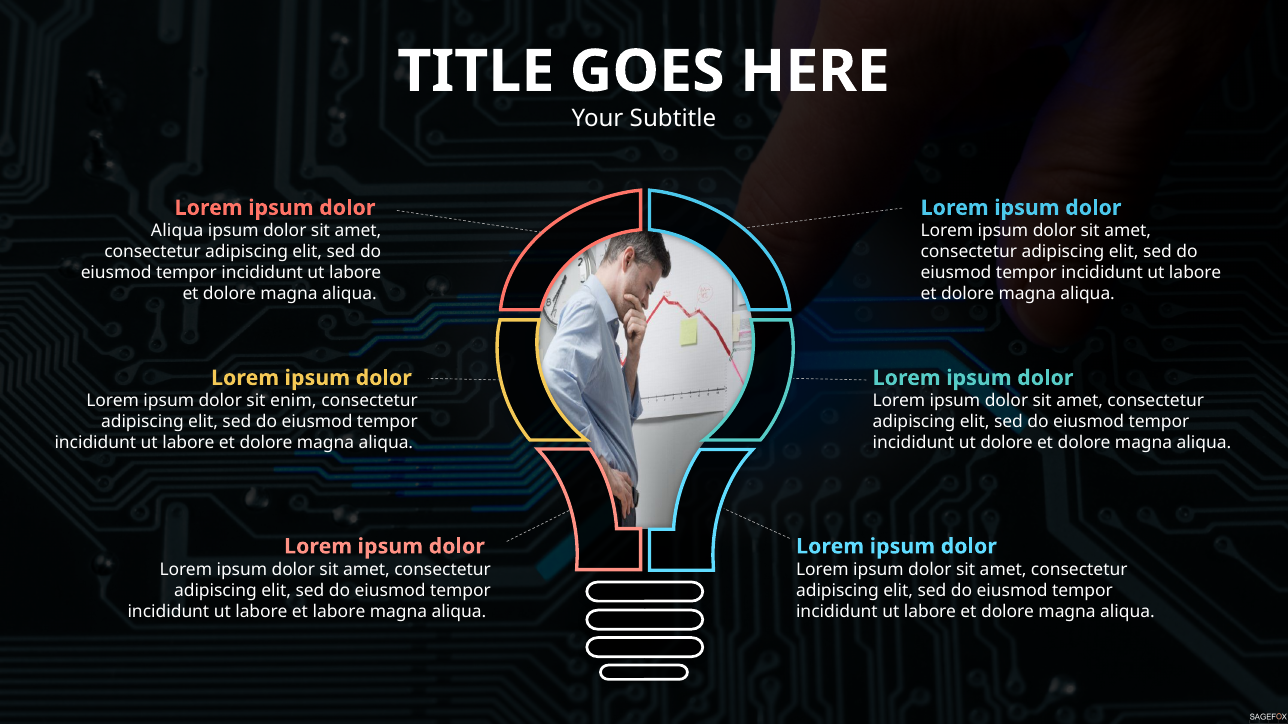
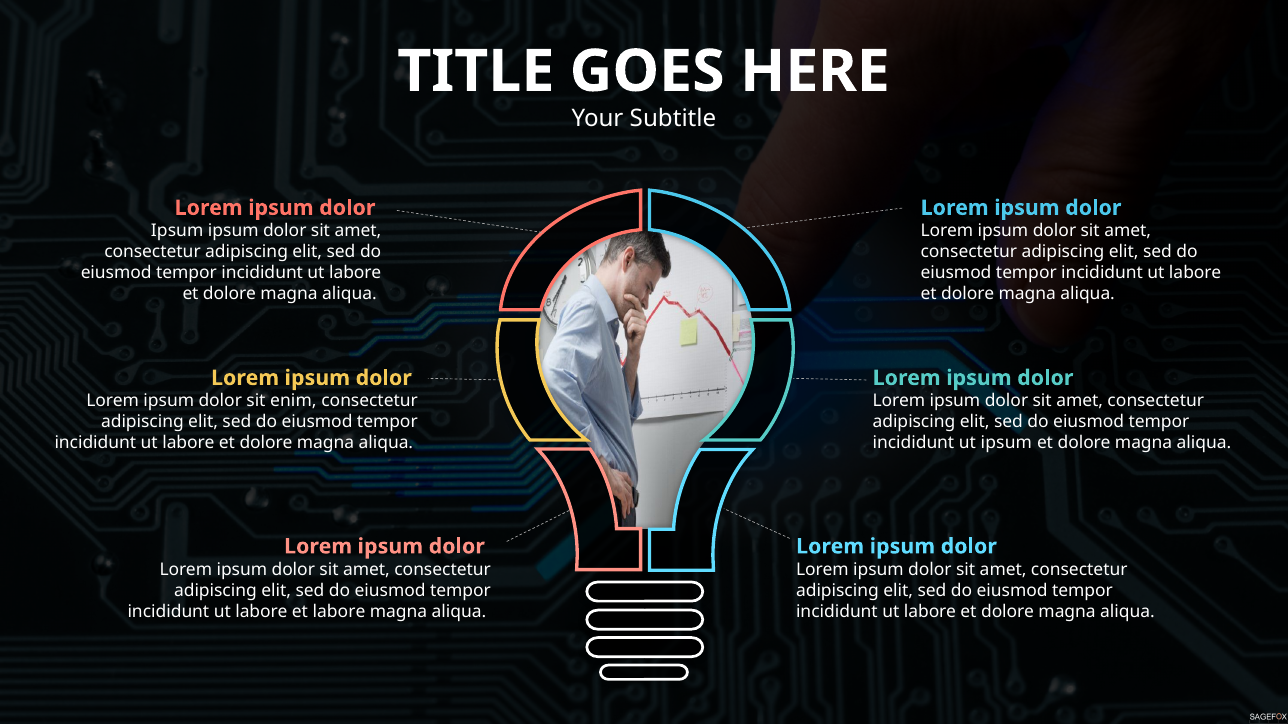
Aliqua: Aliqua -> Ipsum (177, 231)
ut dolore: dolore -> ipsum (1006, 443)
